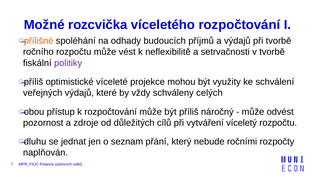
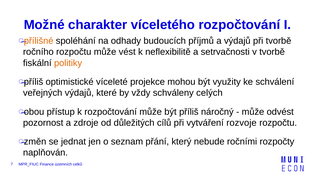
rozcvička: rozcvička -> charakter (98, 25)
politiky colour: purple -> orange (68, 63)
víceletý: víceletý -> rozvoje (241, 123)
dluhu: dluhu -> změn (35, 142)
